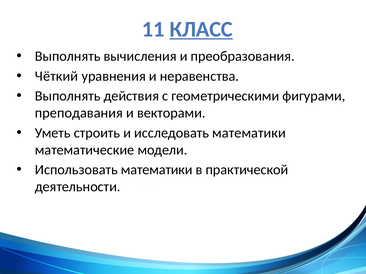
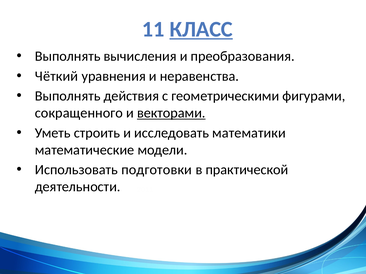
преподавания: преподавания -> сокращенного (79, 113)
векторами underline: none -> present (171, 113)
Использовать математики: математики -> подготовки (157, 170)
